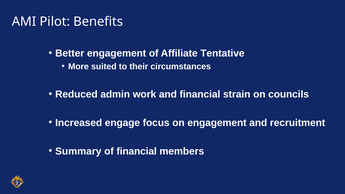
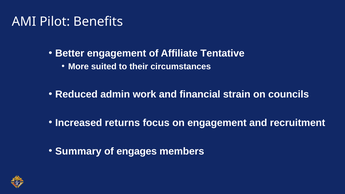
engage: engage -> returns (122, 123)
of financial: financial -> engages (137, 151)
